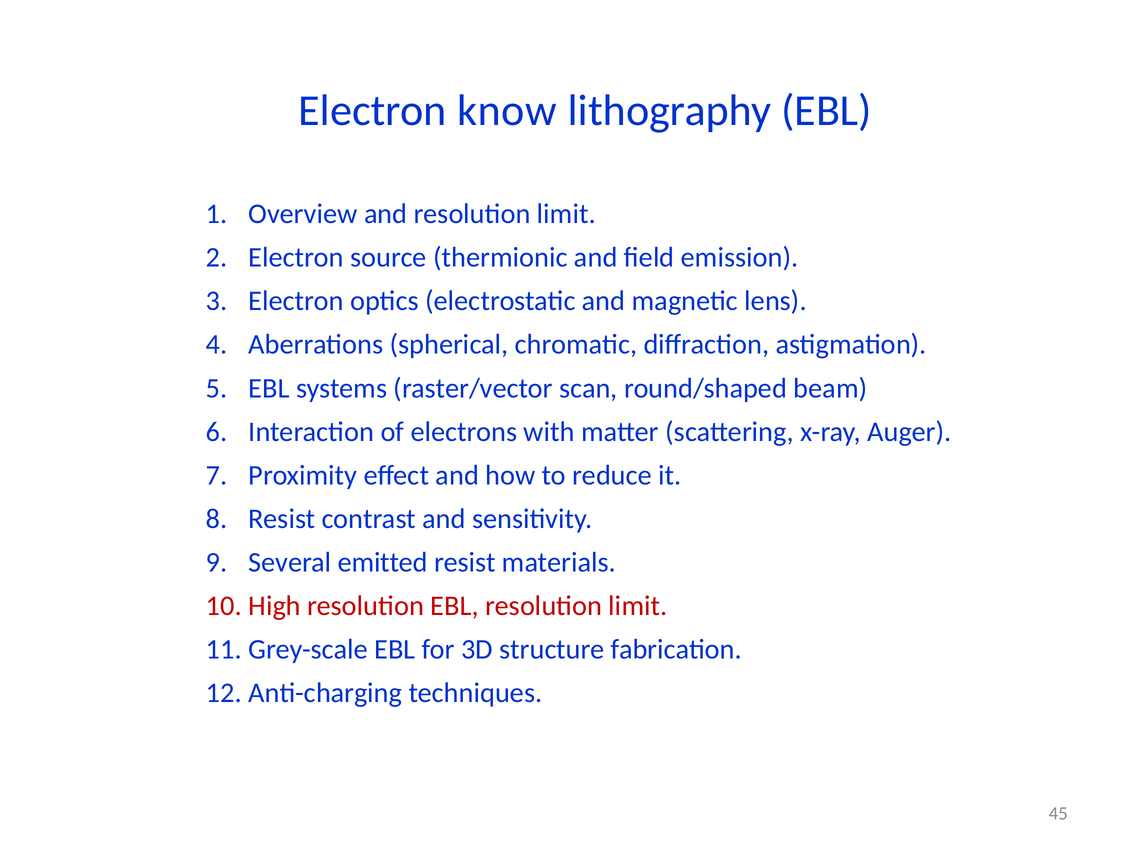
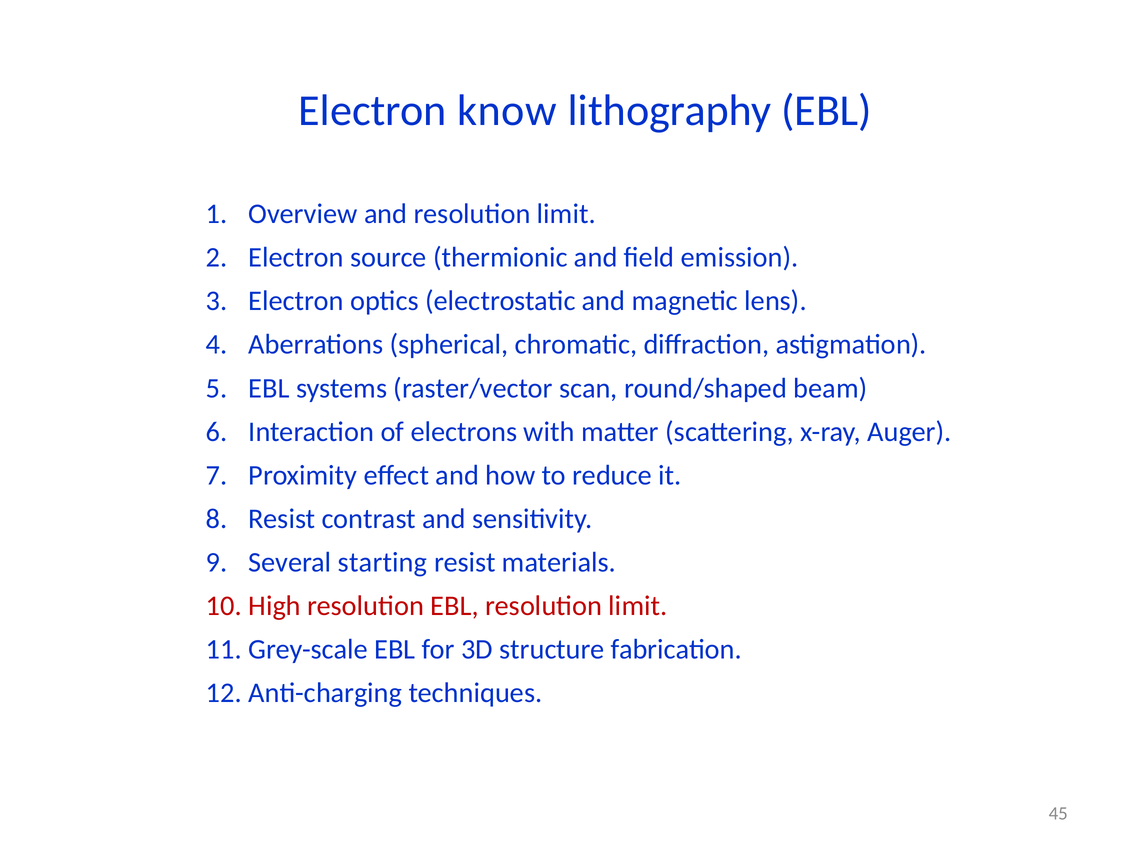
emitted: emitted -> starting (383, 562)
